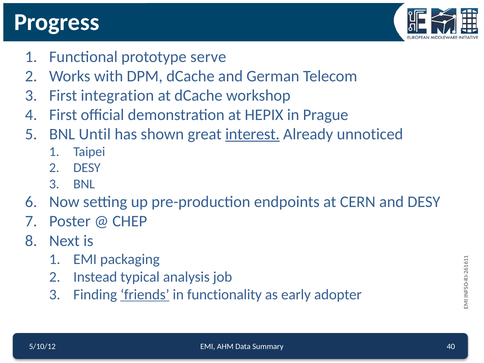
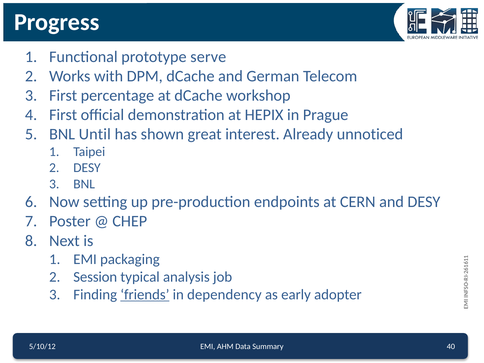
integration: integration -> percentage (117, 95)
interest underline: present -> none (252, 134)
Instead: Instead -> Session (95, 277)
functionality: functionality -> dependency (224, 295)
